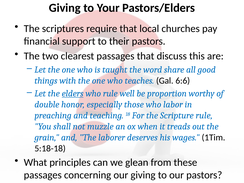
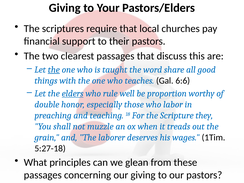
the underline: none -> present (54, 70)
Scripture rule: rule -> they (204, 115)
5:18-18: 5:18-18 -> 5:27-18 (50, 148)
